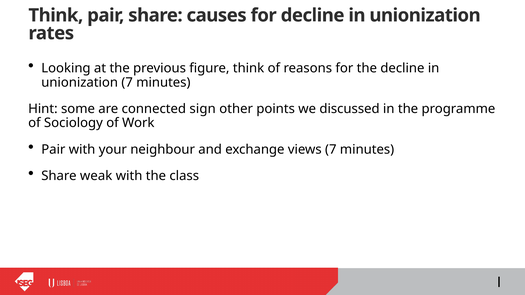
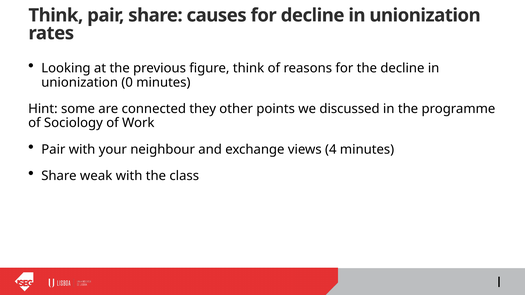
unionization 7: 7 -> 0 (127, 82)
sign: sign -> they (203, 109)
views 7: 7 -> 4 (331, 150)
